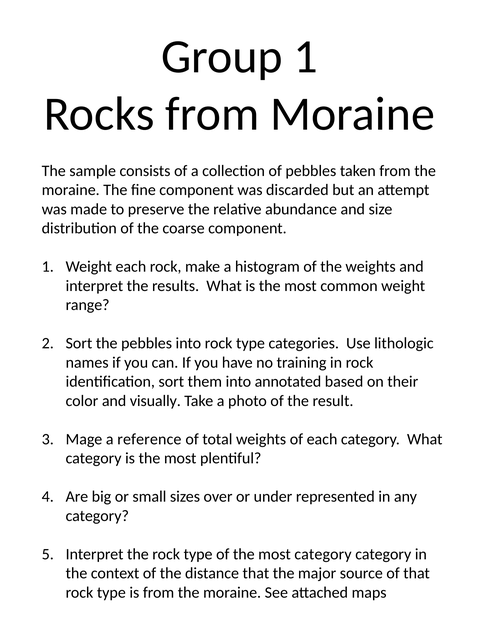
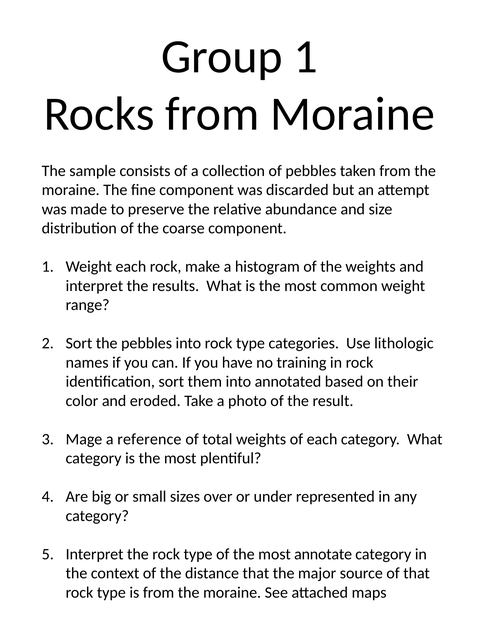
visually: visually -> eroded (155, 401)
most category: category -> annotate (323, 554)
